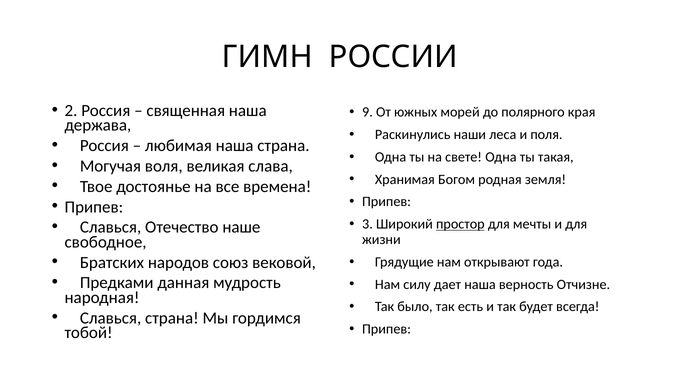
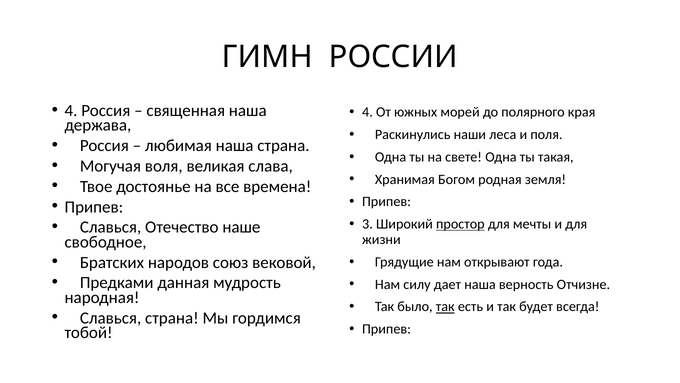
2: 2 -> 4 (71, 111)
9: 9 -> 4 (367, 112)
так underline: none -> present (445, 306)
